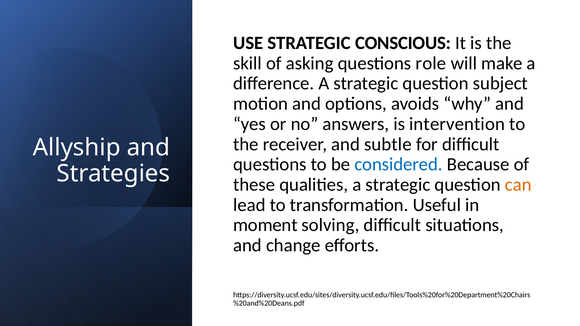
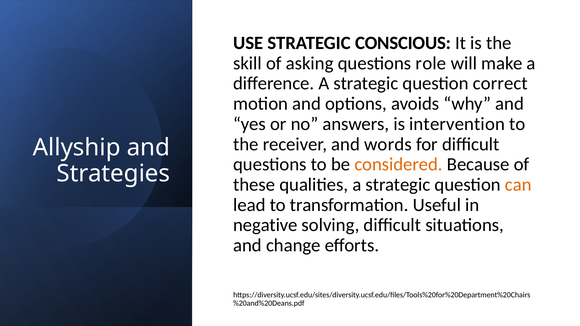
subject: subject -> correct (500, 84)
subtle: subtle -> words (388, 144)
considered colour: blue -> orange (399, 165)
moment: moment -> negative (265, 225)
